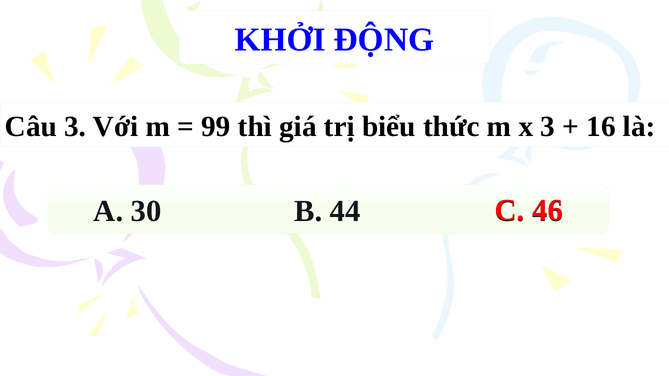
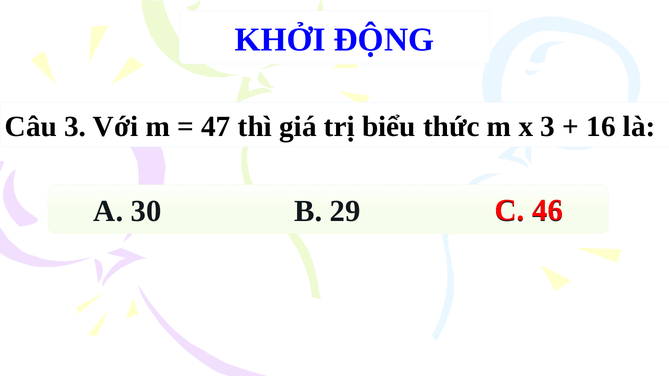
99: 99 -> 47 (216, 126)
44: 44 -> 29 (345, 211)
